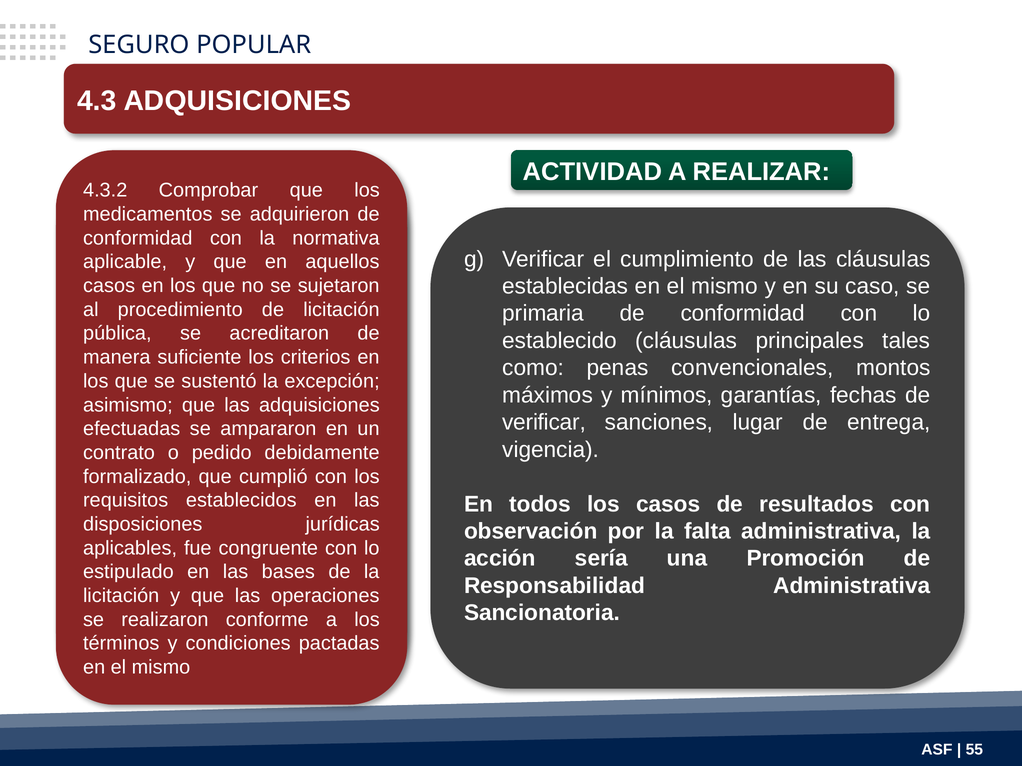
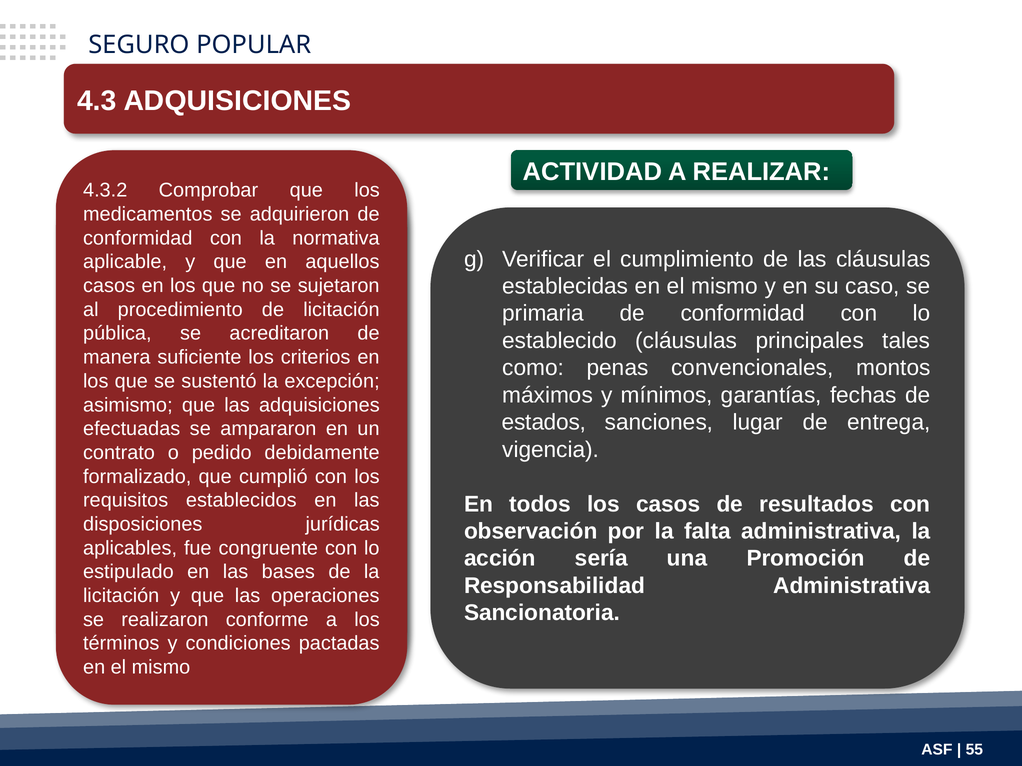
verificar: verificar -> estados (544, 423)
